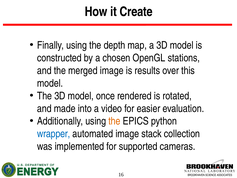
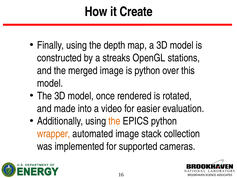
chosen: chosen -> streaks (116, 58)
is results: results -> python (147, 70)
wrapper colour: blue -> orange (54, 134)
